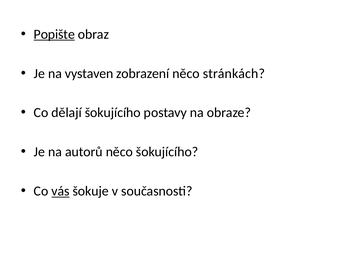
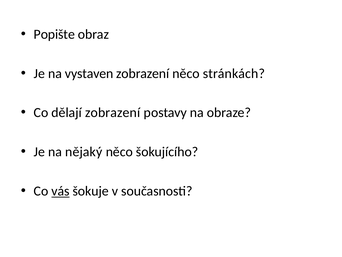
Popište underline: present -> none (54, 34)
dělají šokujícího: šokujícího -> zobrazení (113, 112)
autorů: autorů -> nějaký (84, 152)
